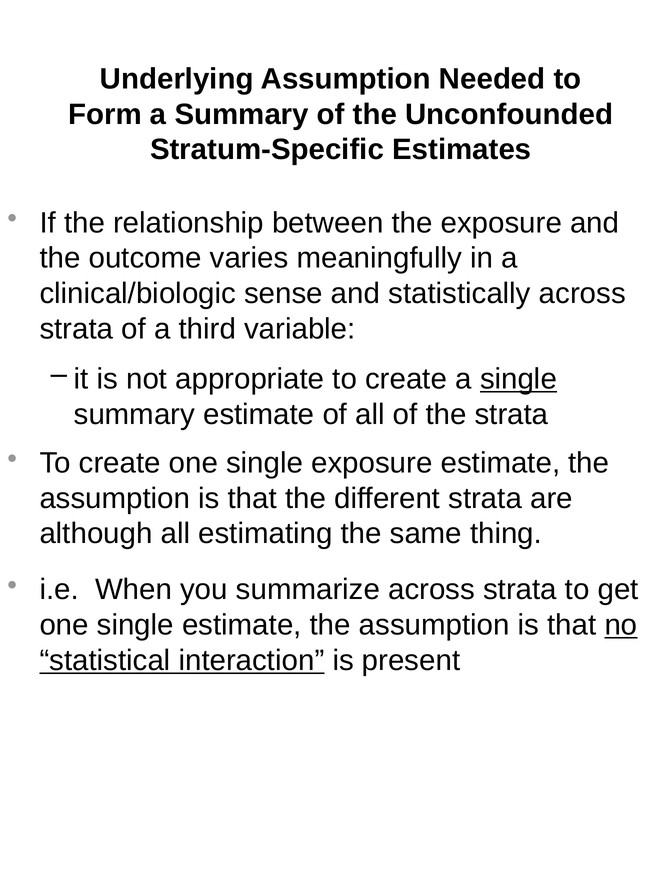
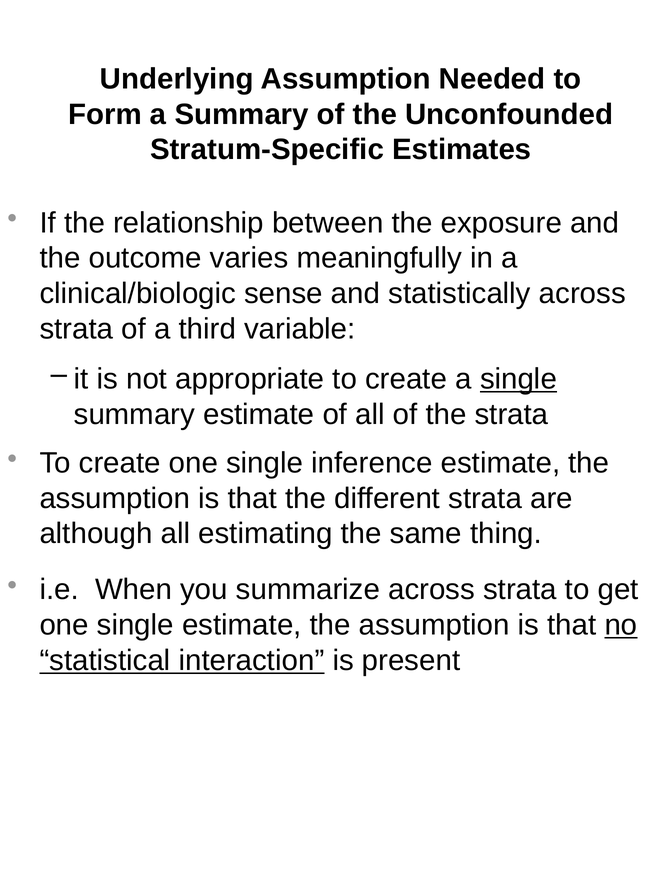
single exposure: exposure -> inference (372, 463)
